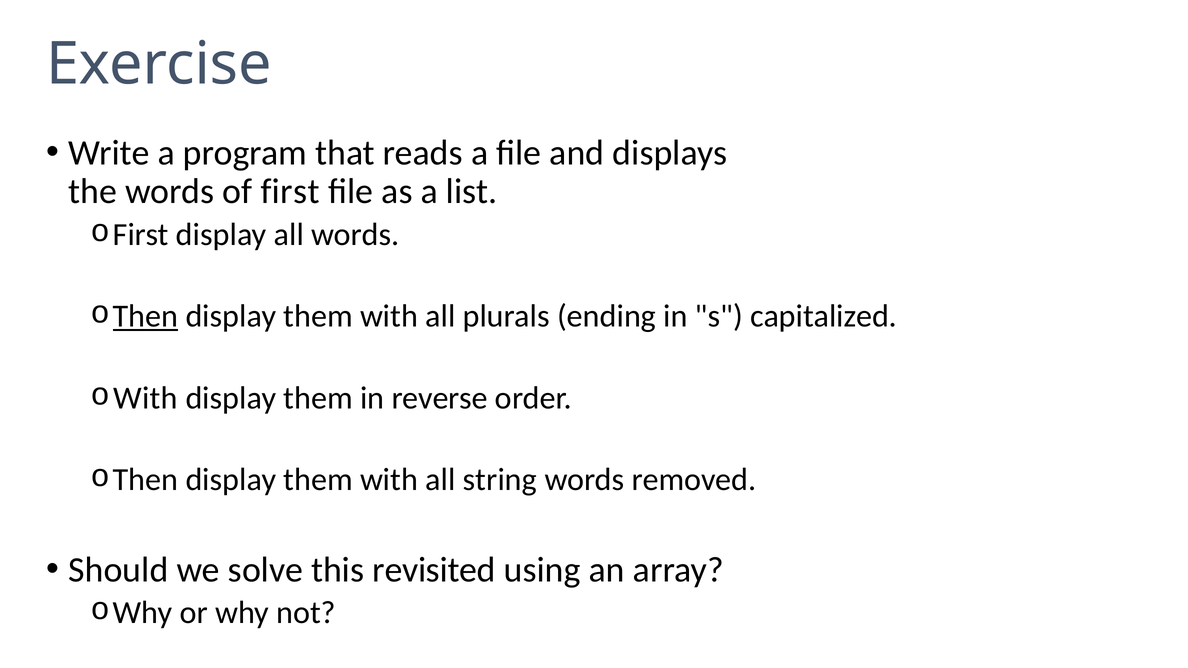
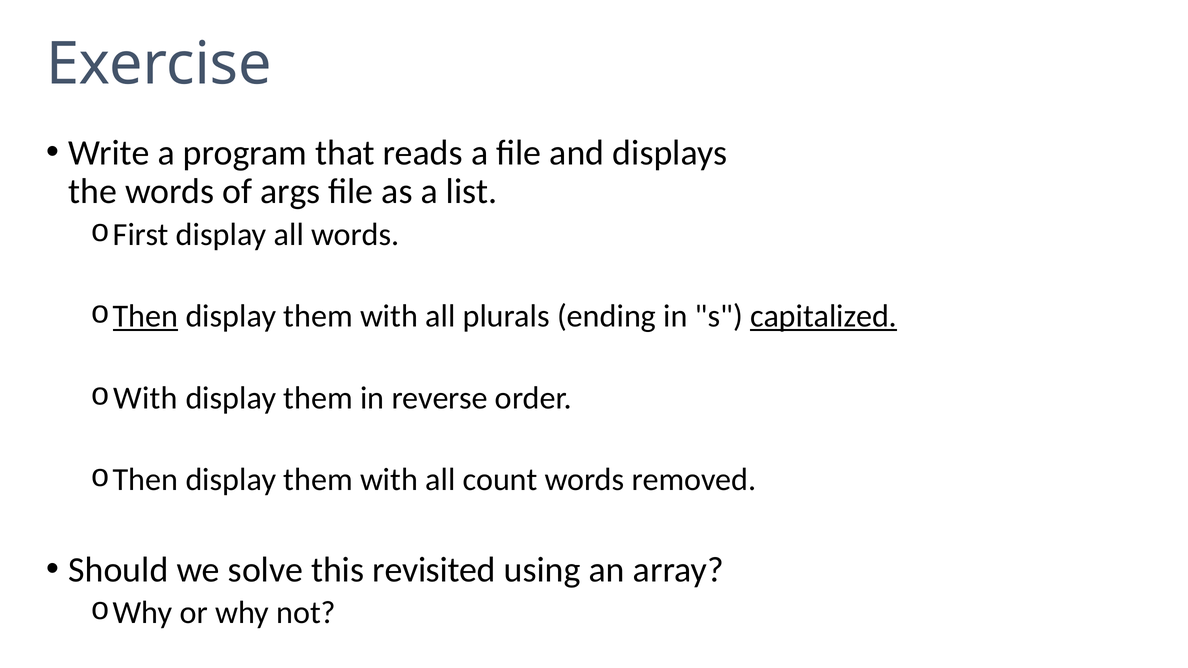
of first: first -> args (290, 192)
capitalized underline: none -> present (824, 316)
string: string -> count (500, 480)
